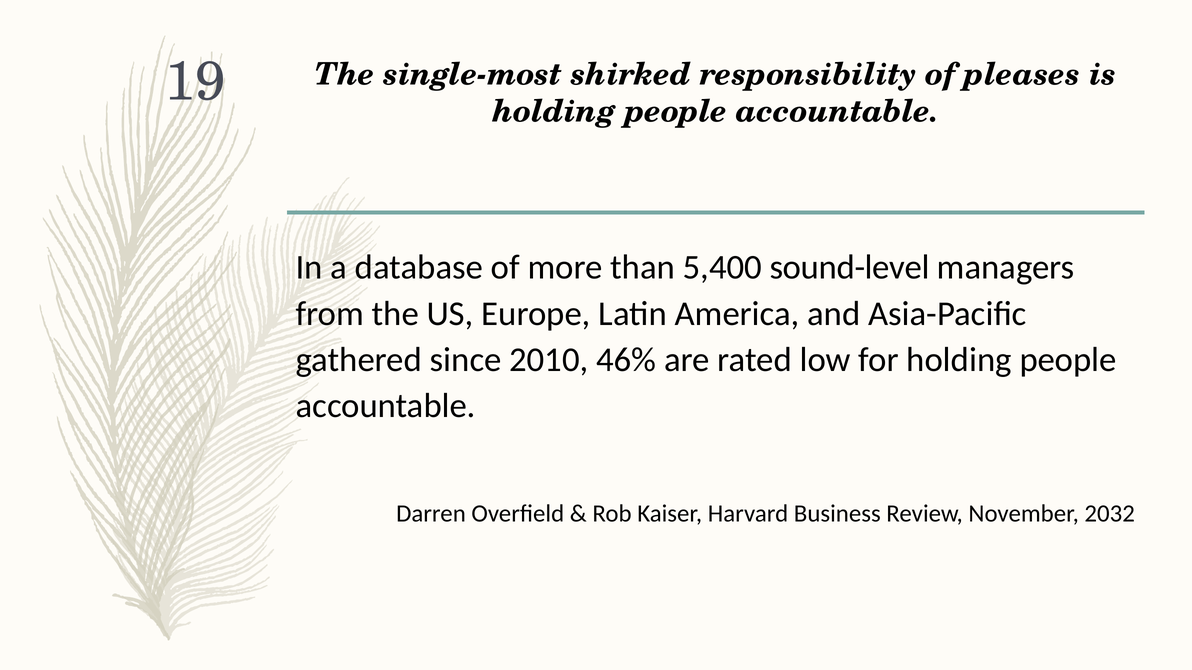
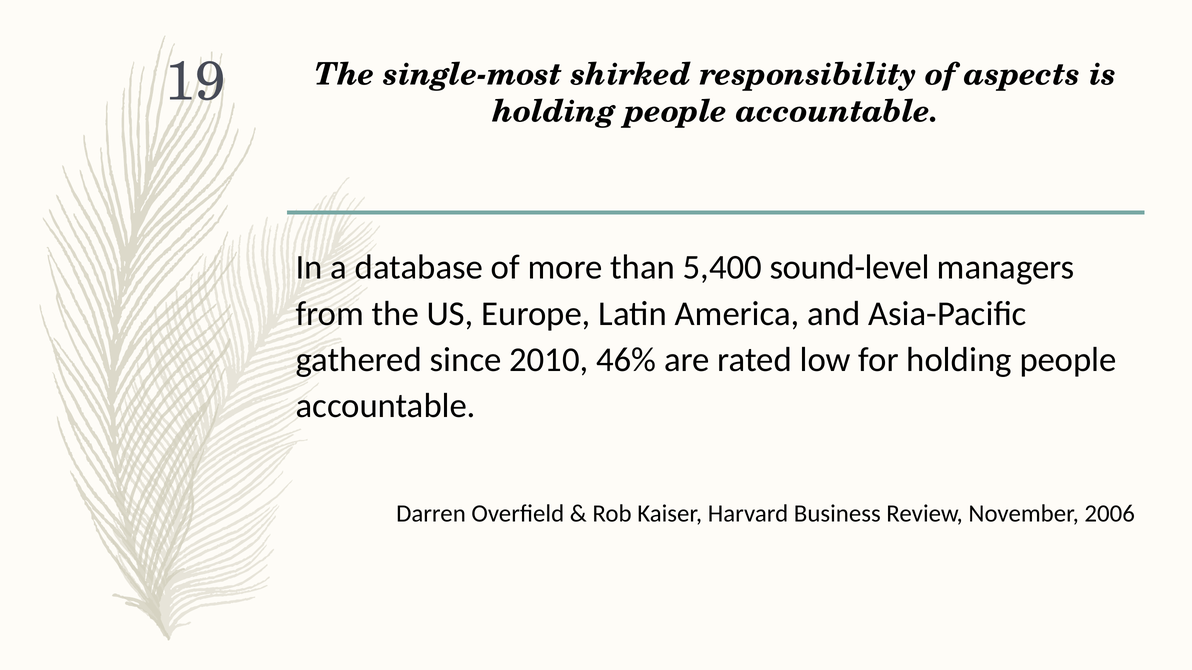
pleases: pleases -> aspects (1022, 75)
2032: 2032 -> 2006 (1110, 514)
